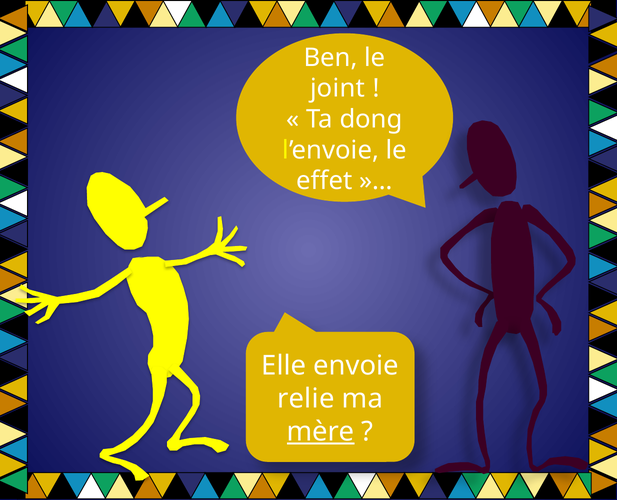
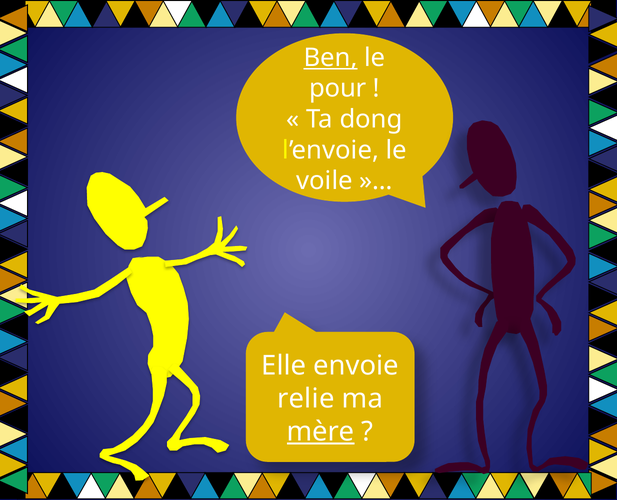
Ben underline: none -> present (331, 58)
joint: joint -> pour (338, 89)
effet: effet -> voile (325, 181)
